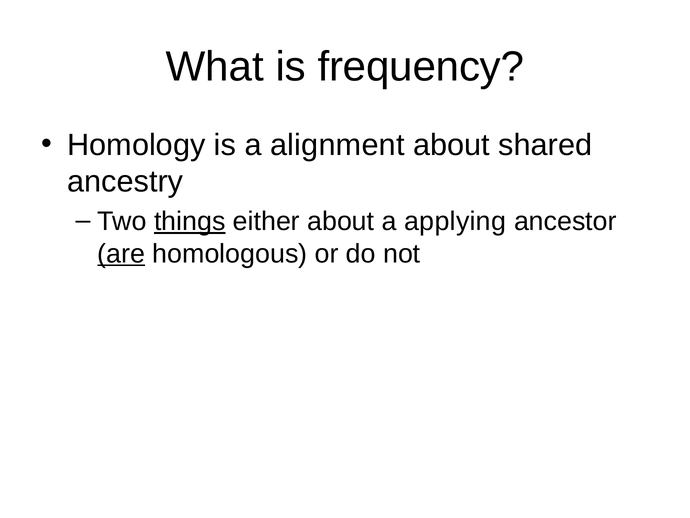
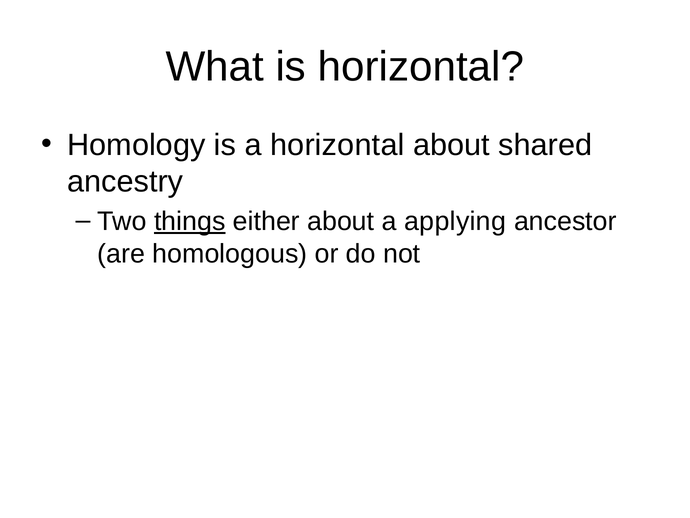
is frequency: frequency -> horizontal (421, 67)
a alignment: alignment -> horizontal (337, 145)
are underline: present -> none (121, 253)
